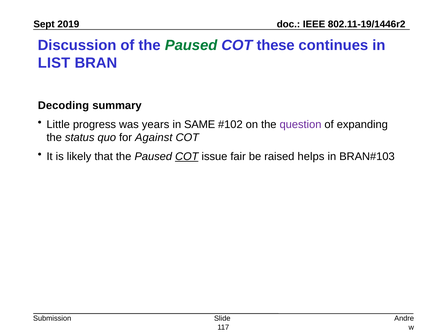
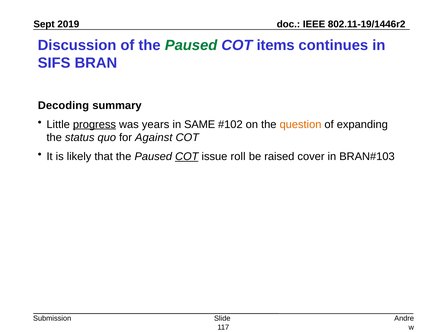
these: these -> items (276, 45)
LIST: LIST -> SIFS (54, 63)
progress underline: none -> present (94, 124)
question colour: purple -> orange (301, 124)
fair: fair -> roll (238, 157)
helps: helps -> cover (311, 157)
